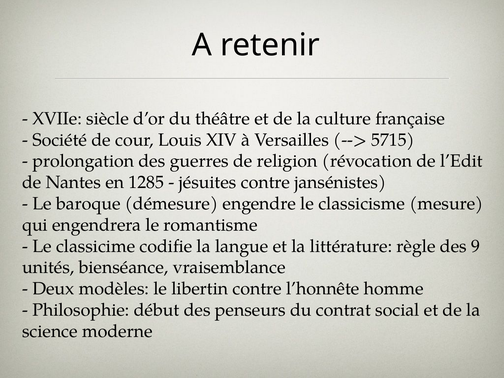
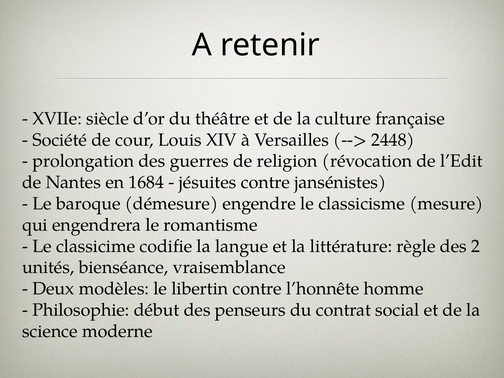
5715: 5715 -> 2448 (393, 140)
1285: 1285 -> 1684 (146, 182)
9: 9 -> 2 (476, 246)
